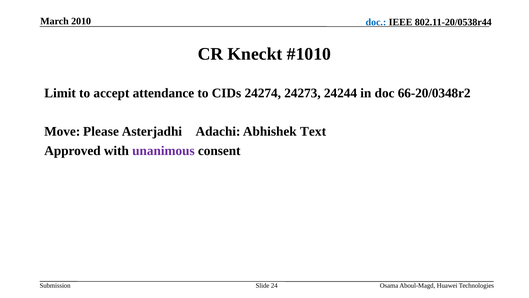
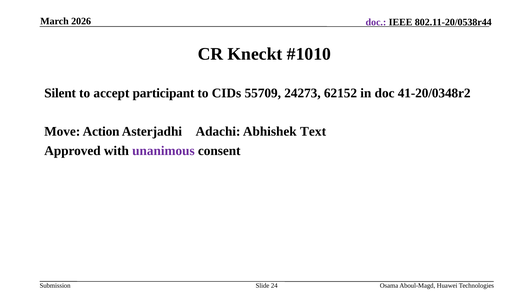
2010: 2010 -> 2026 (81, 21)
doc colour: blue -> purple (376, 22)
Limit: Limit -> Silent (60, 93)
attendance: attendance -> participant (164, 93)
24274: 24274 -> 55709 (263, 93)
24244: 24244 -> 62152 (340, 93)
66-20/0348r2: 66-20/0348r2 -> 41-20/0348r2 (434, 93)
Please: Please -> Action (101, 131)
